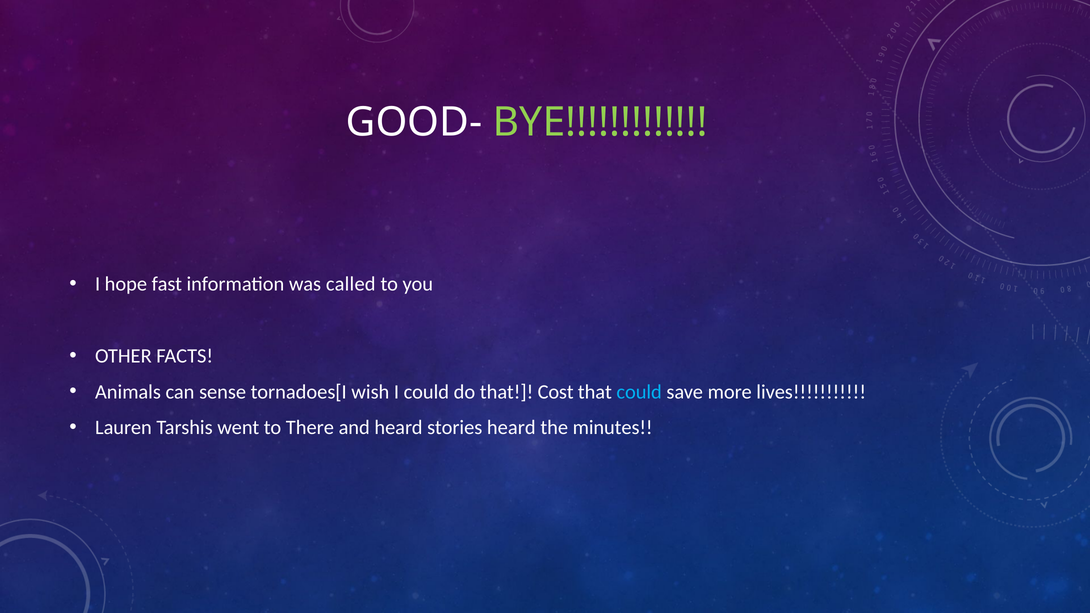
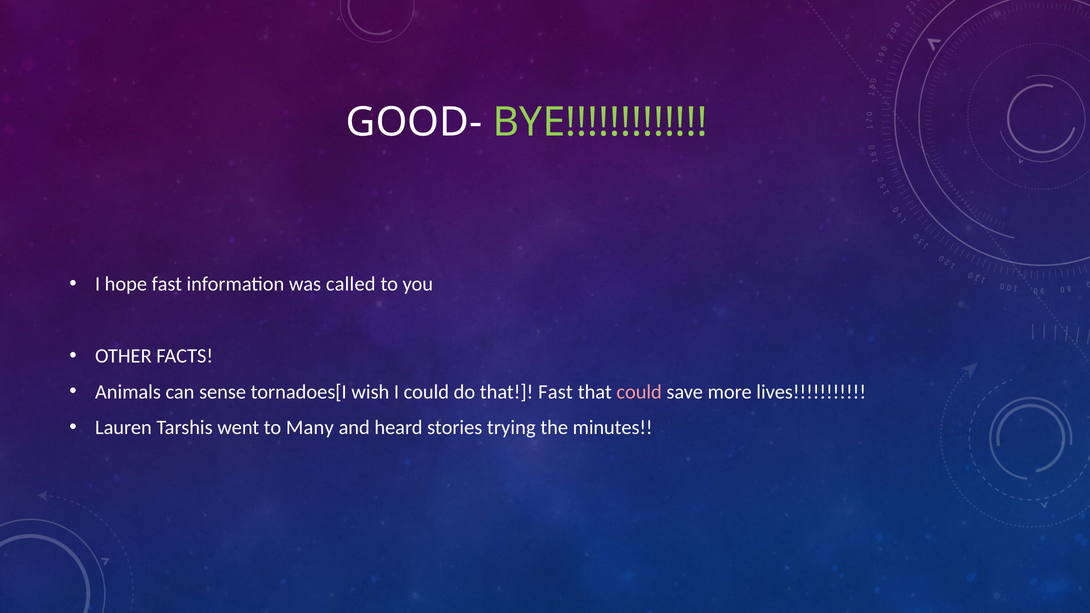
that Cost: Cost -> Fast (555, 392)
could colour: light blue -> pink (639, 392)
There: There -> Many (310, 428)
stories heard: heard -> trying (511, 428)
